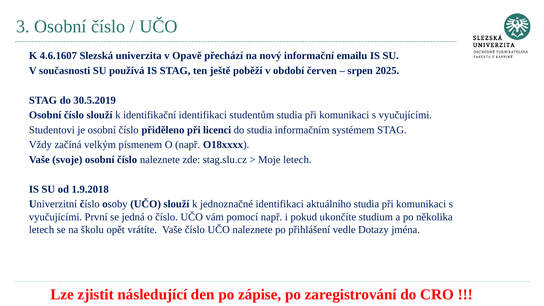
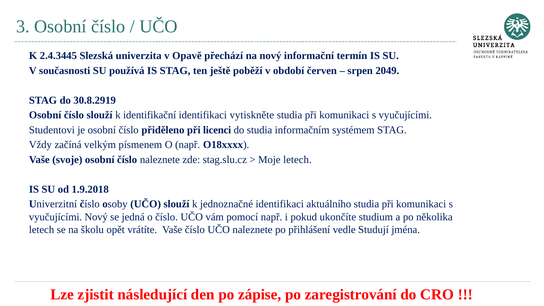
4.6.1607: 4.6.1607 -> 2.4.3445 (58, 56)
emailu: emailu -> termín (352, 56)
2025: 2025 -> 2049 (387, 71)
30.5.2019: 30.5.2019 -> 30.8.2919 (95, 100)
studentům: studentům -> vytiskněte (252, 115)
vyučujícími První: První -> Nový (96, 217)
Dotazy: Dotazy -> Studují (373, 230)
